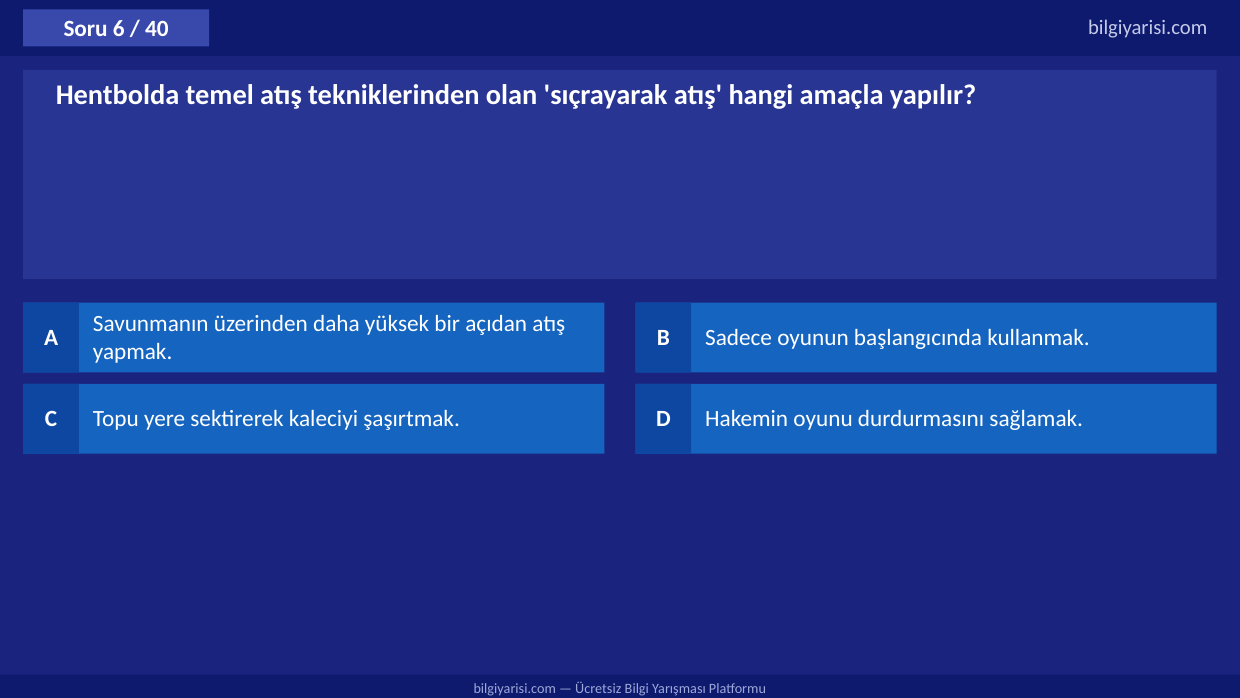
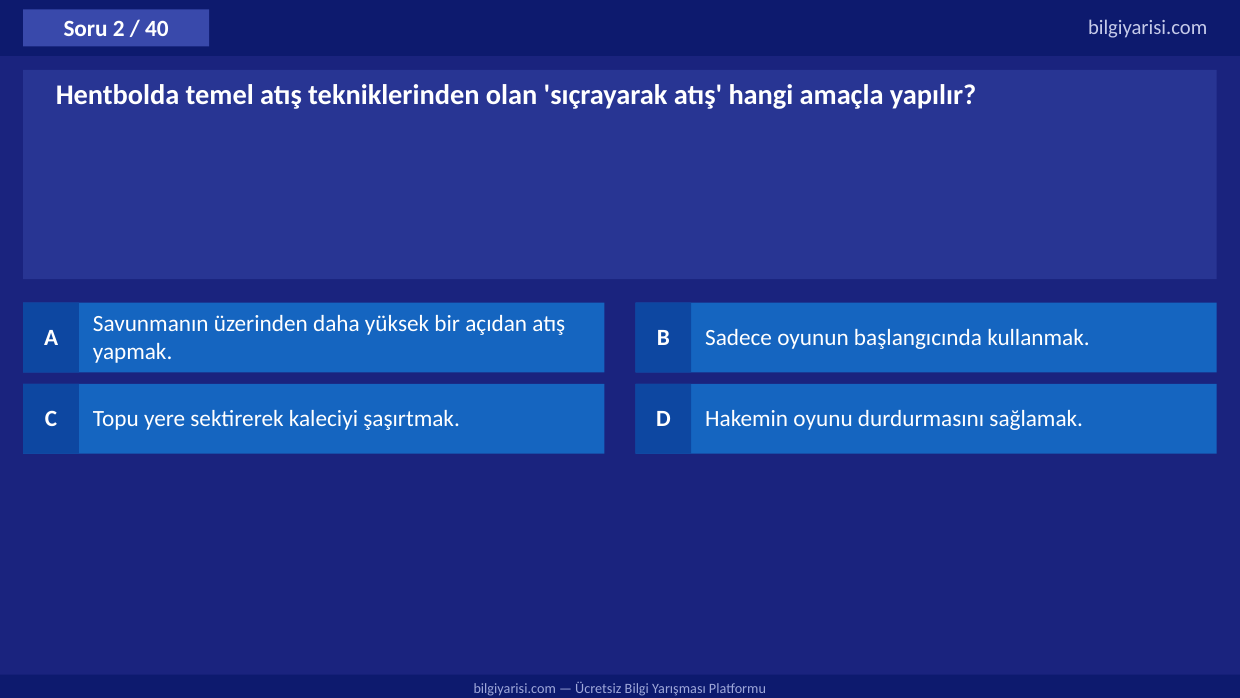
6: 6 -> 2 (119, 28)
